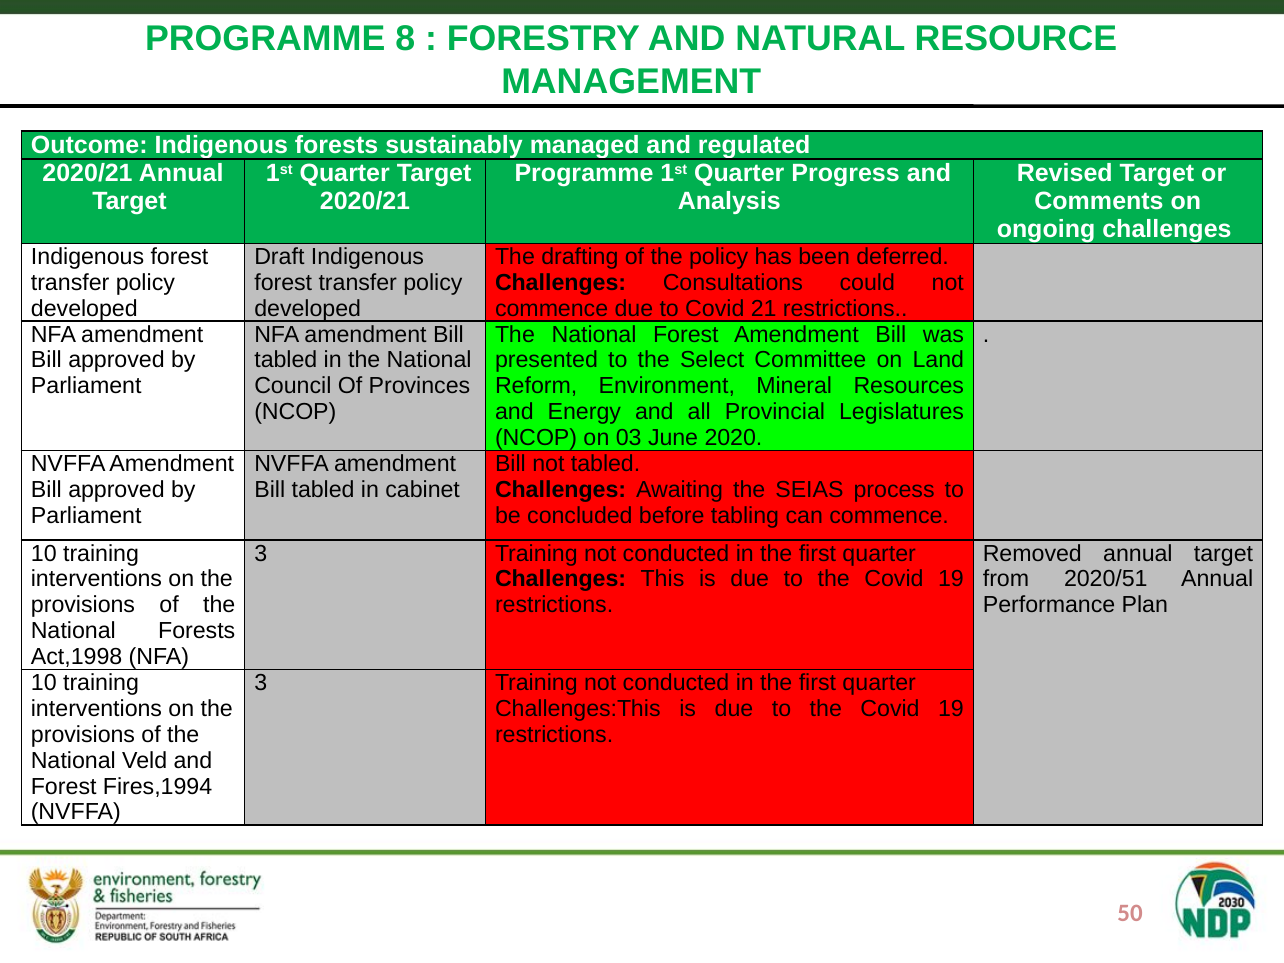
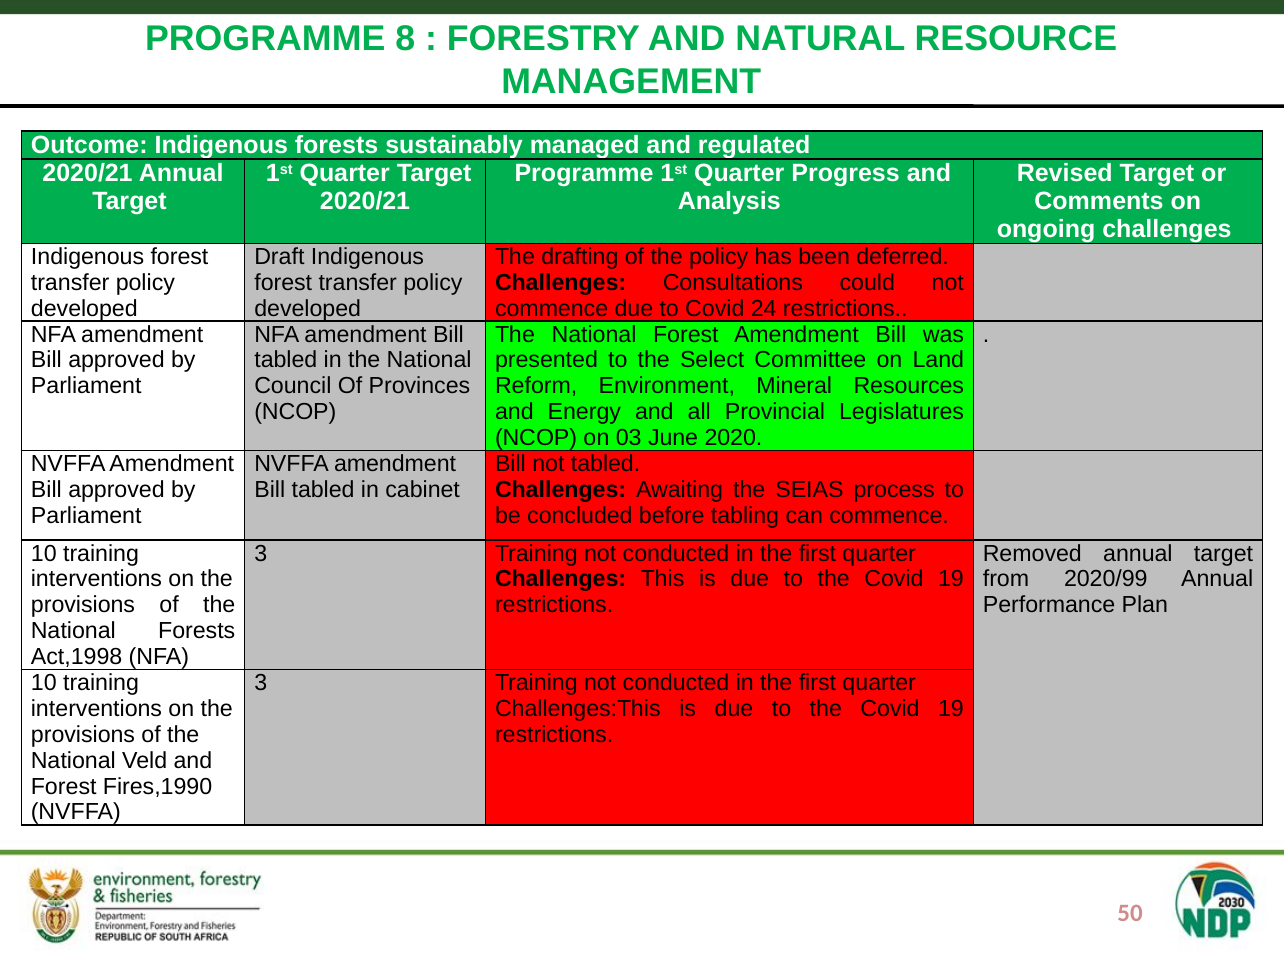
21: 21 -> 24 (764, 308)
2020/51: 2020/51 -> 2020/99 (1106, 579)
Fires,1994: Fires,1994 -> Fires,1990 (158, 786)
